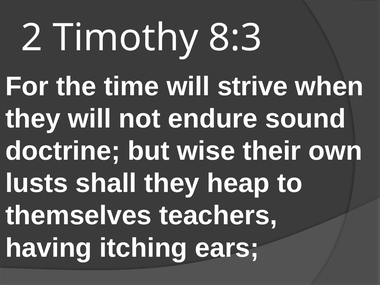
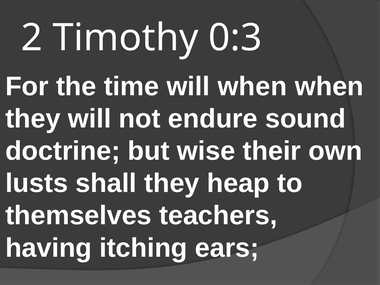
8:3: 8:3 -> 0:3 (235, 38)
will strive: strive -> when (252, 86)
